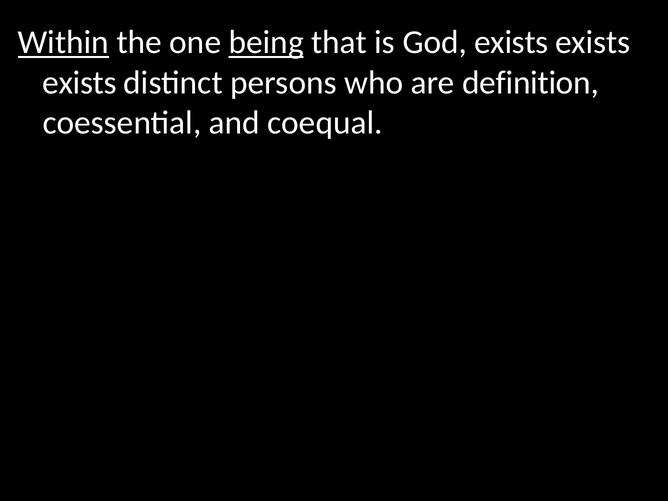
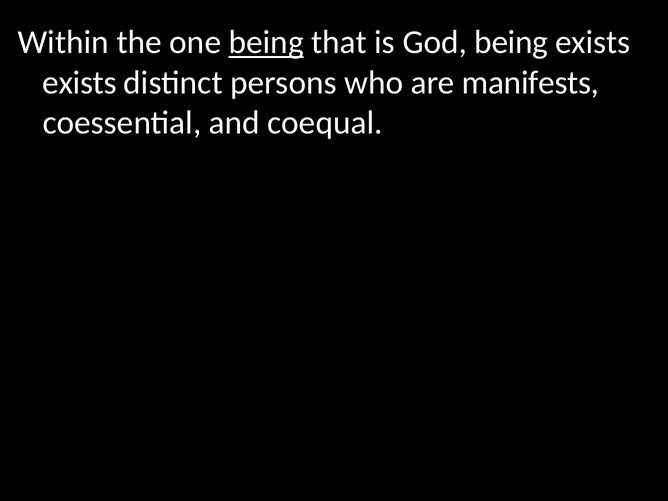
Within underline: present -> none (63, 42)
God exists: exists -> being (511, 42)
definition: definition -> manifests (531, 82)
